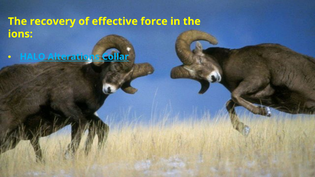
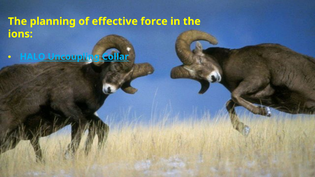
recovery: recovery -> planning (53, 21)
Alterations: Alterations -> Uncoupling (74, 57)
